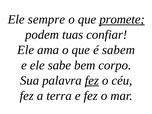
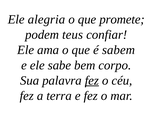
sempre: sempre -> alegria (46, 19)
promete underline: present -> none (122, 19)
tuas: tuas -> teus (73, 35)
